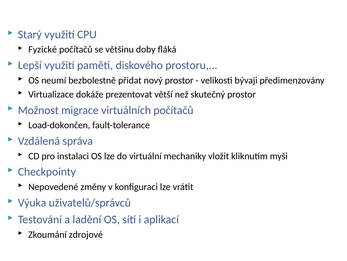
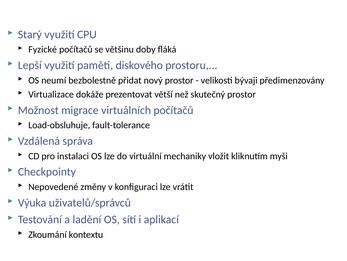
Load-dokončen: Load-dokončen -> Load-obsluhuje (59, 125)
zdrojové: zdrojové -> kontextu (86, 234)
